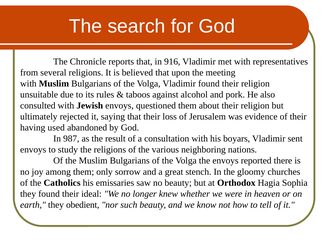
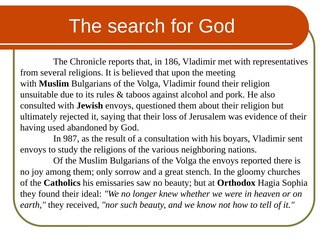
916: 916 -> 186 (172, 62)
obedient: obedient -> received (83, 205)
